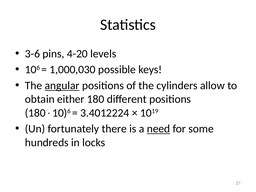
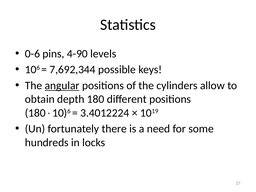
3-6: 3-6 -> 0-6 (32, 54)
4-20: 4-20 -> 4-90 (77, 54)
1,000,030: 1,000,030 -> 7,692,344 (72, 70)
either: either -> depth (71, 99)
need underline: present -> none (159, 129)
